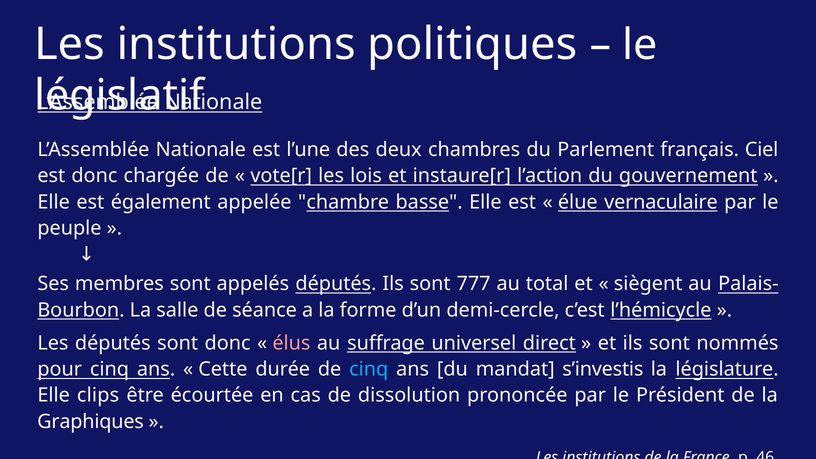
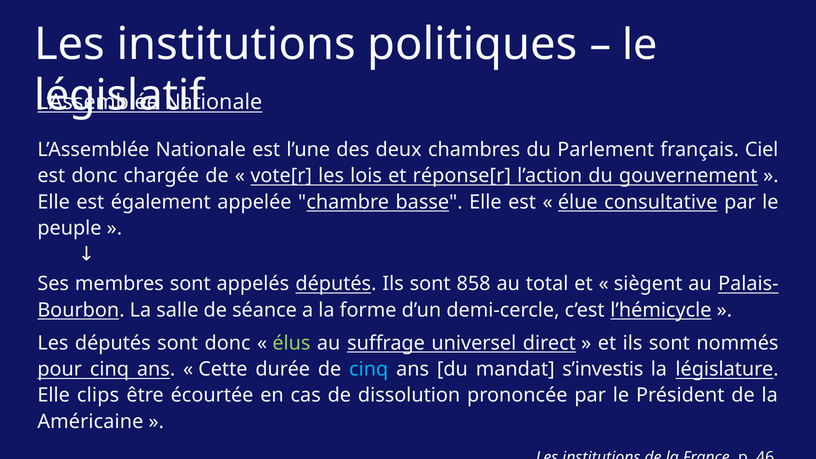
instaure[r: instaure[r -> réponse[r (462, 176)
vernaculaire: vernaculaire -> consultative (661, 202)
777: 777 -> 858 (474, 284)
élus colour: pink -> light green (291, 343)
Graphiques: Graphiques -> Américaine (90, 422)
